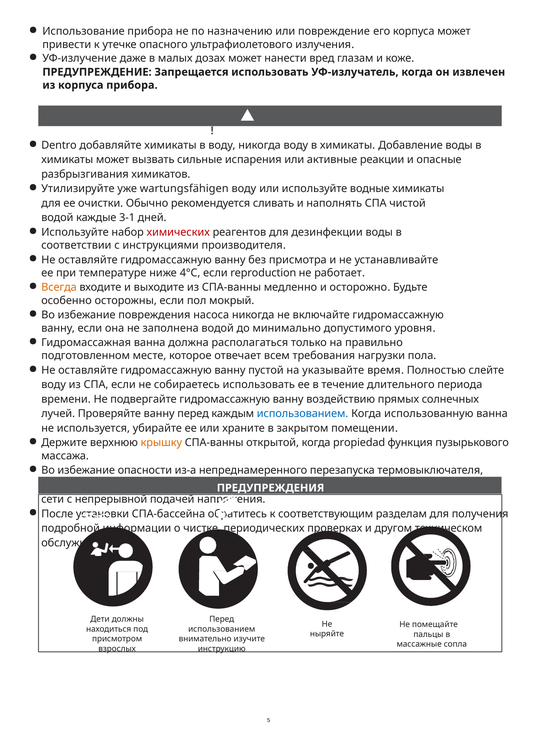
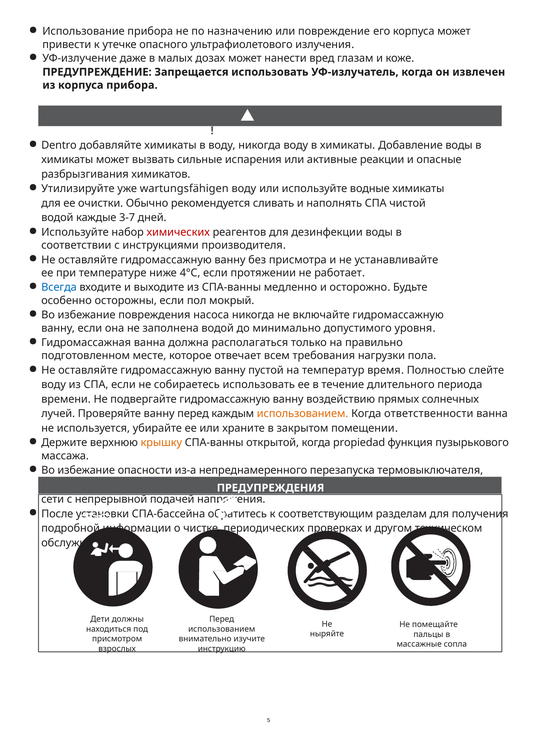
3-1: 3-1 -> 3-7 (127, 217)
reproduction: reproduction -> протяжении (263, 273)
Всегда colour: orange -> blue (59, 287)
указывайте: указывайте -> температур (333, 370)
использованием colour: blue -> orange (303, 413)
использованную: использованную -> ответственности (429, 413)
